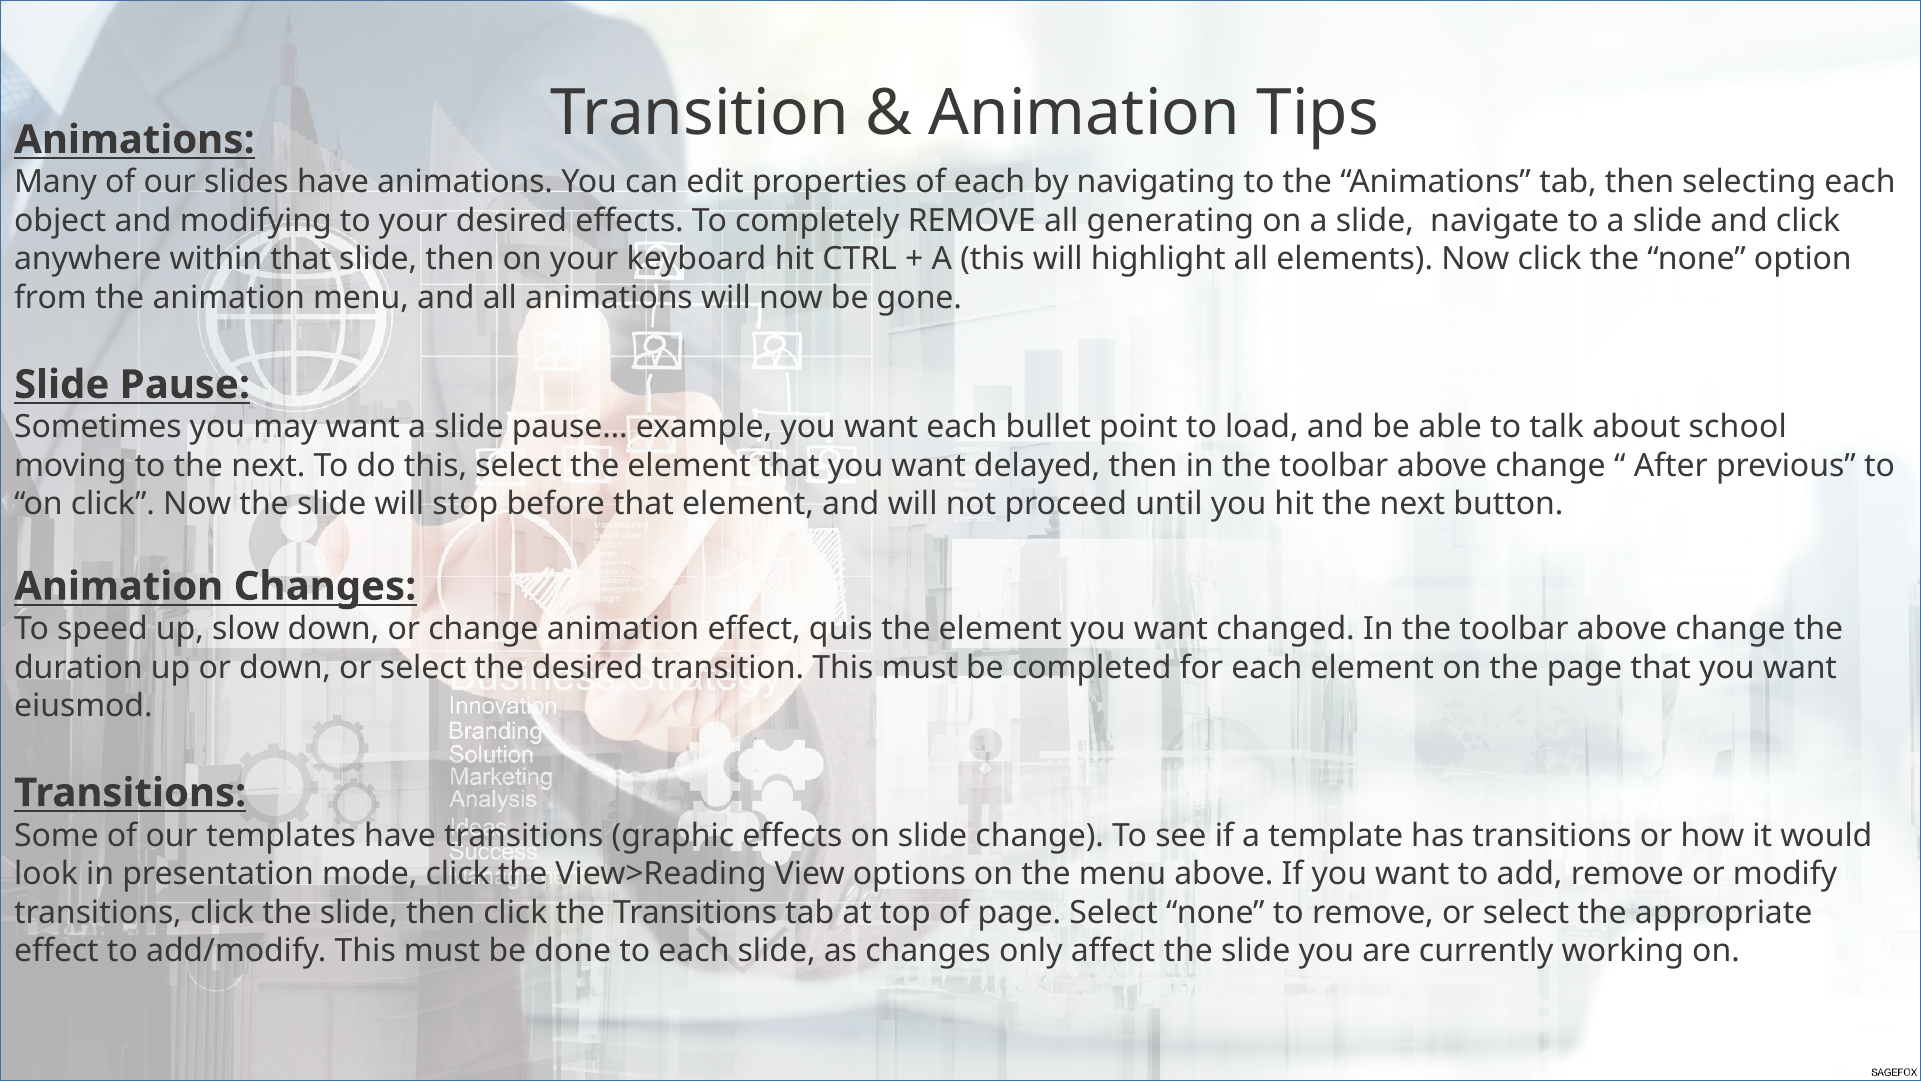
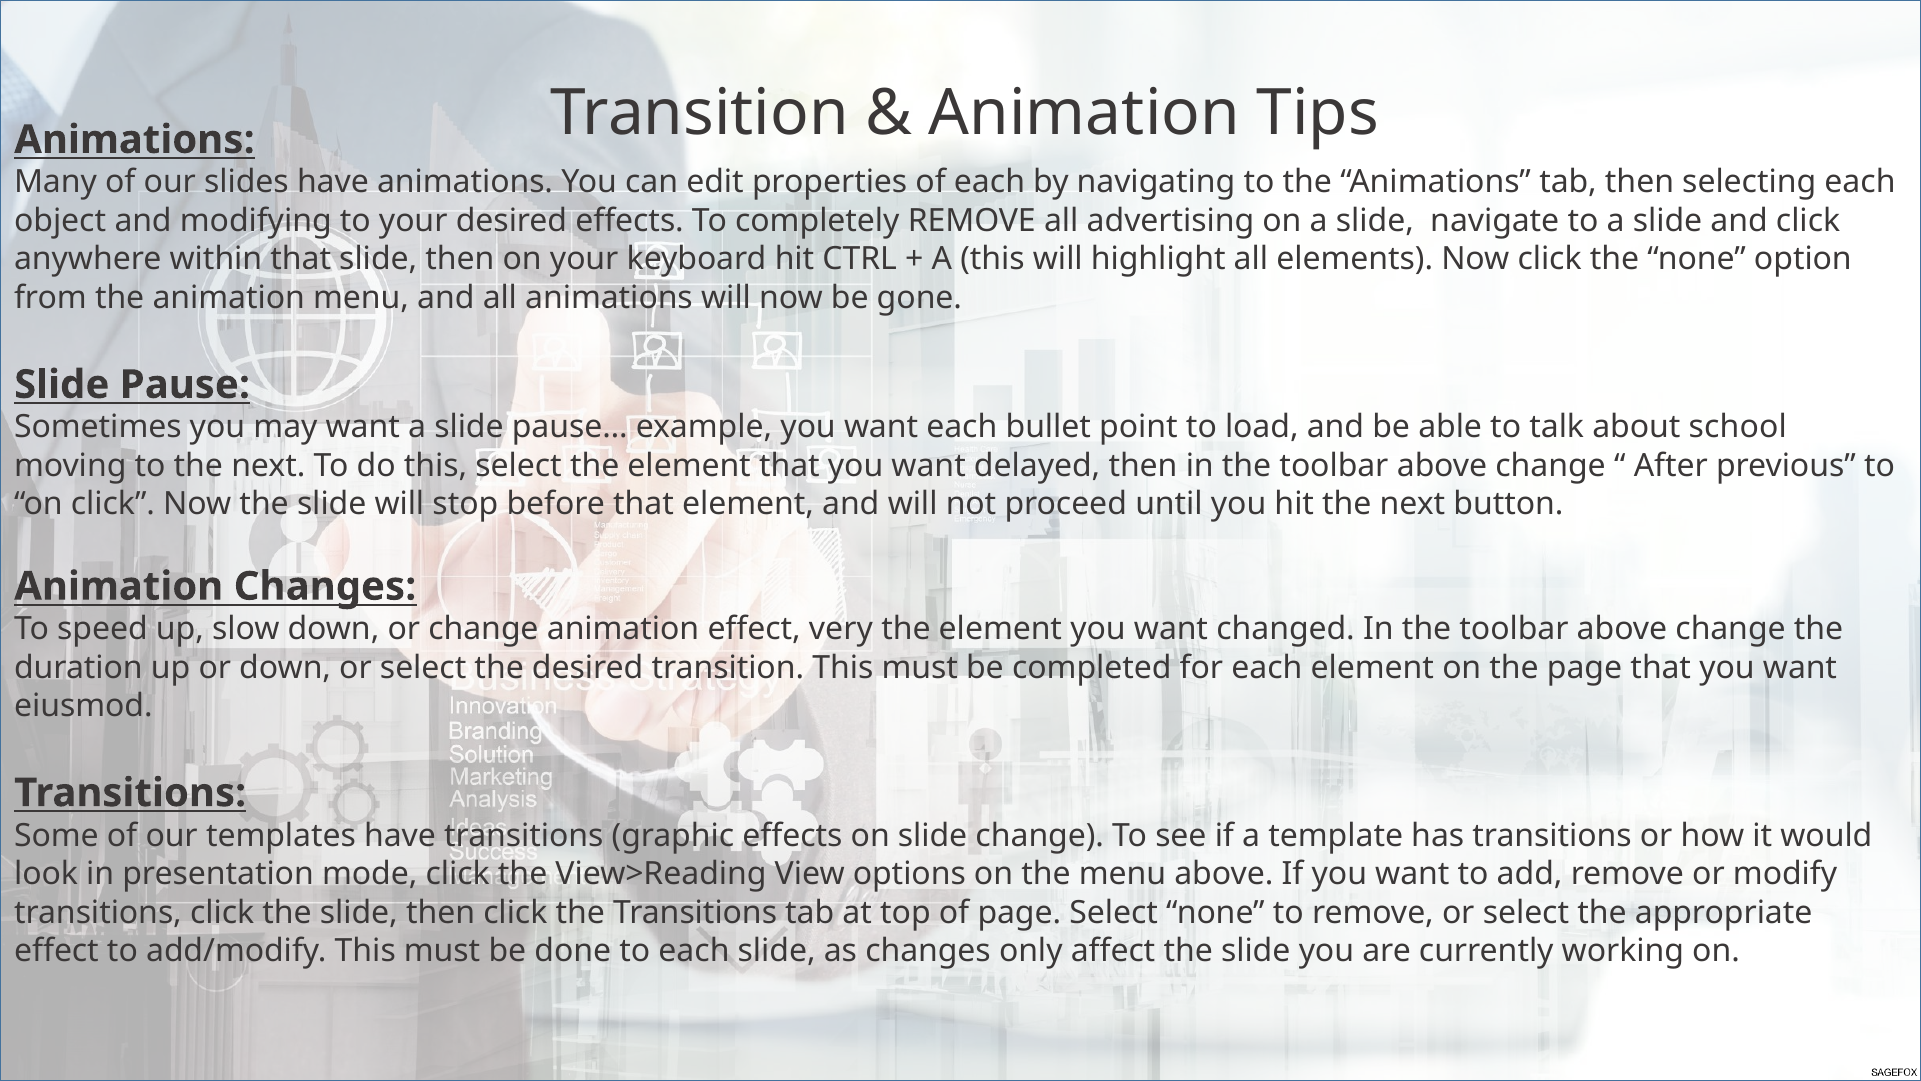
generating: generating -> advertising (1171, 221)
quis: quis -> very (841, 629)
